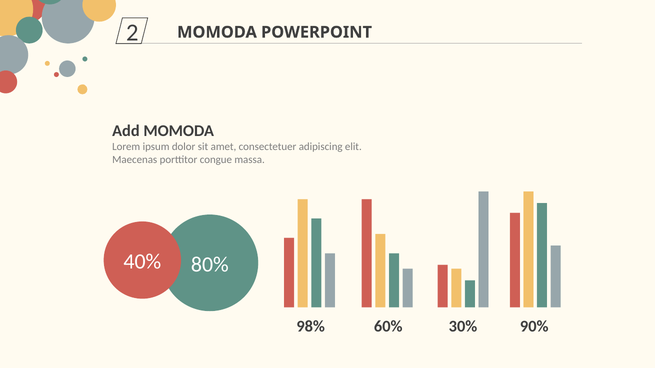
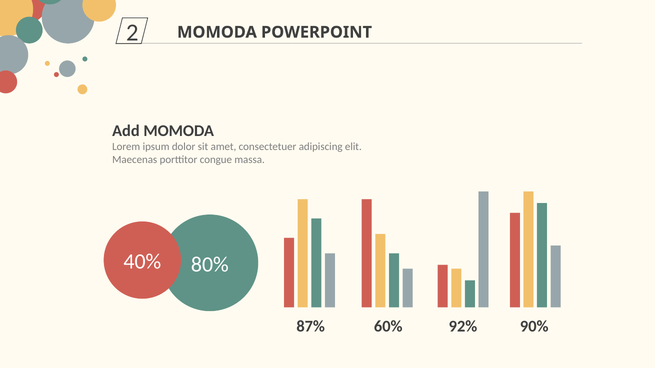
98%: 98% -> 87% (311, 327)
30%: 30% -> 92% (463, 327)
